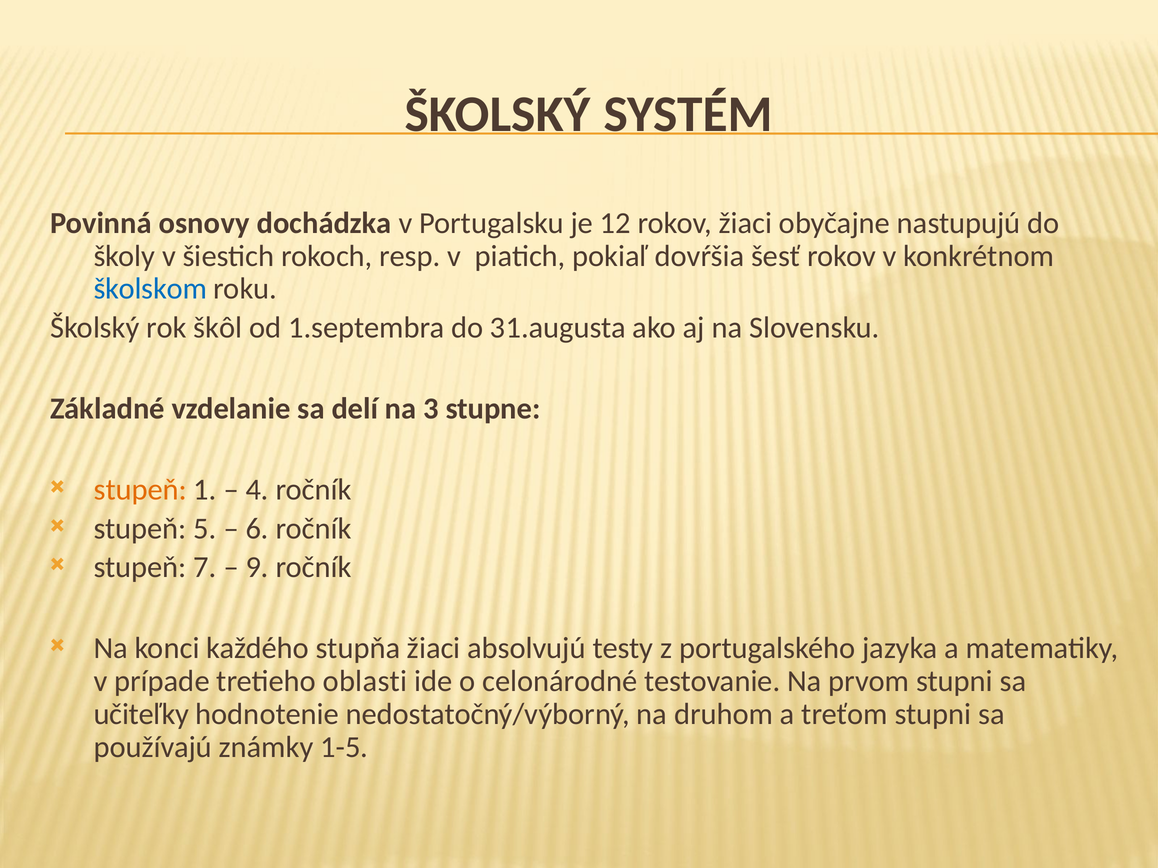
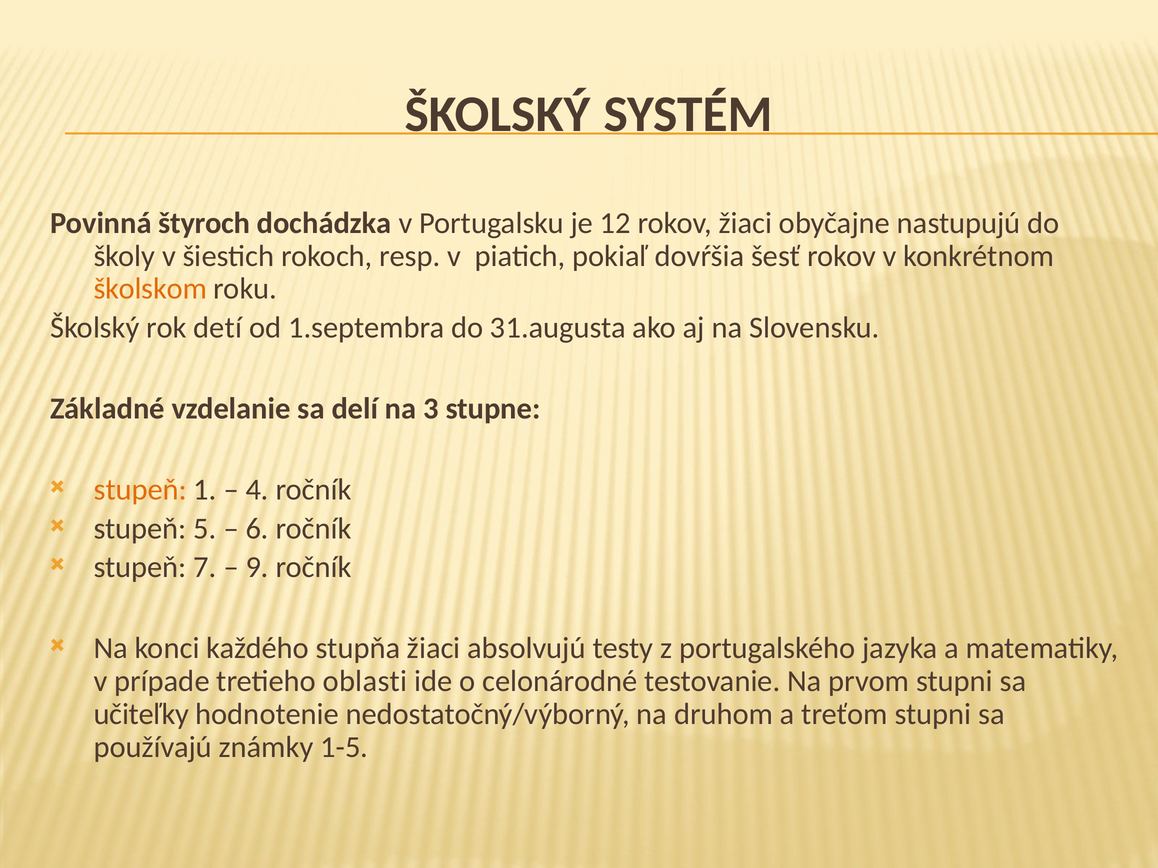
osnovy: osnovy -> štyroch (204, 223)
školskom colour: blue -> orange (150, 289)
škôl: škôl -> detí (218, 328)
